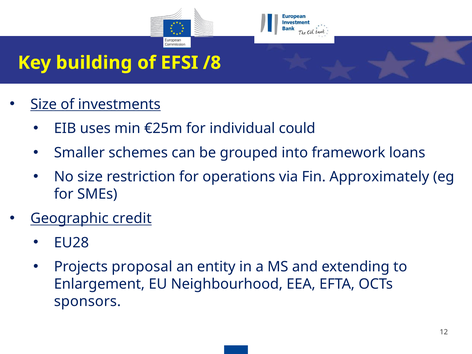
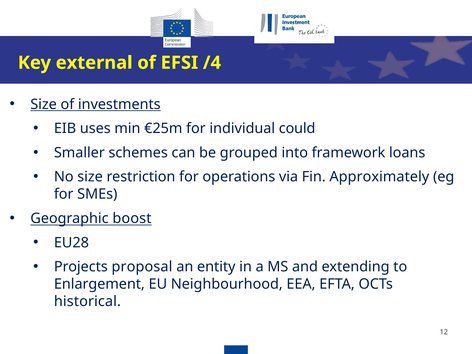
building: building -> external (94, 63)
/8: /8 -> /4 (212, 63)
credit: credit -> boost (132, 218)
sponsors: sponsors -> historical (87, 301)
